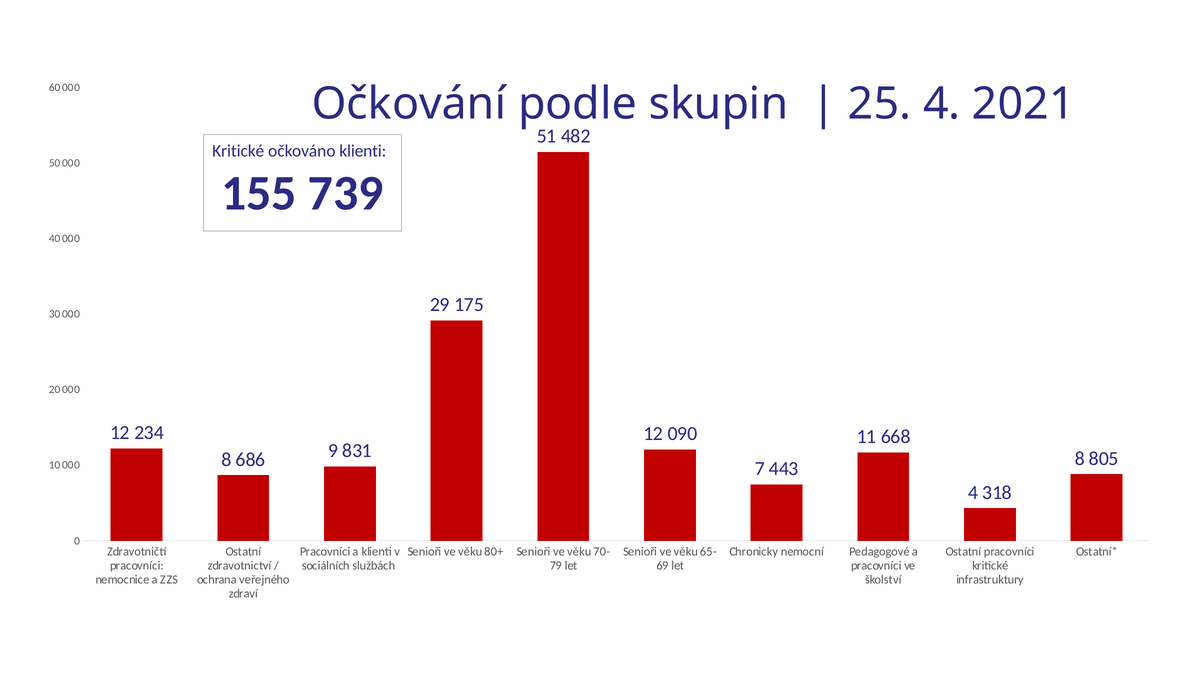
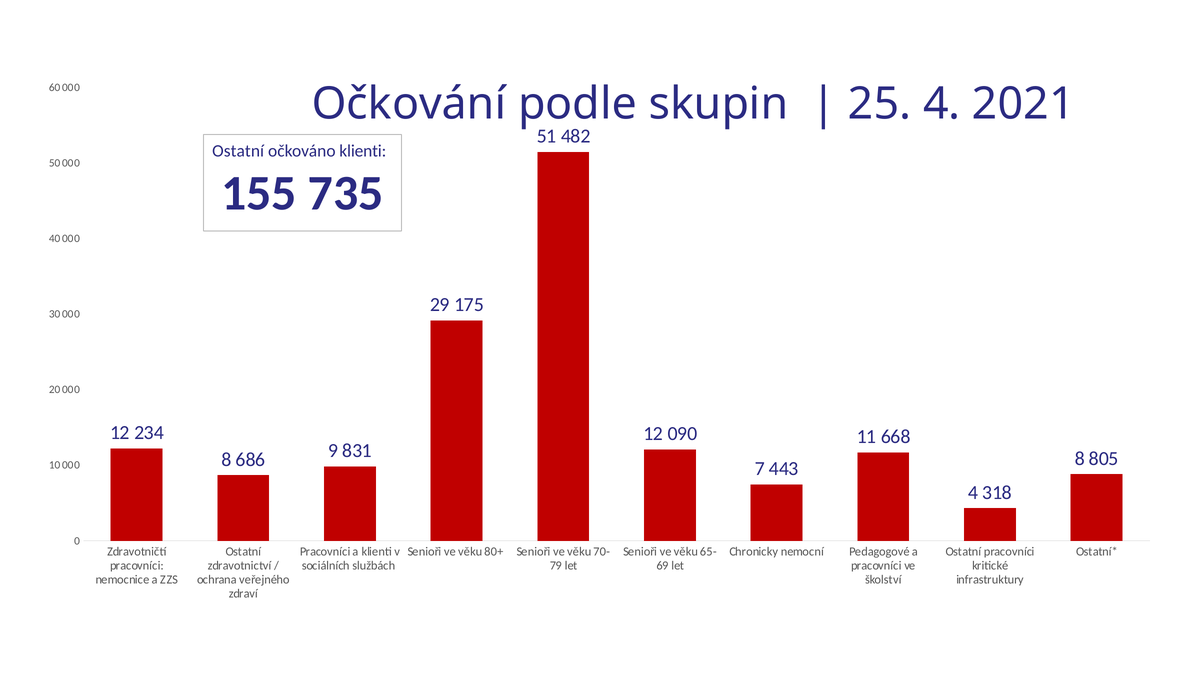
Kritické: Kritické -> Ostatní (238, 151)
739: 739 -> 735 (346, 193)
